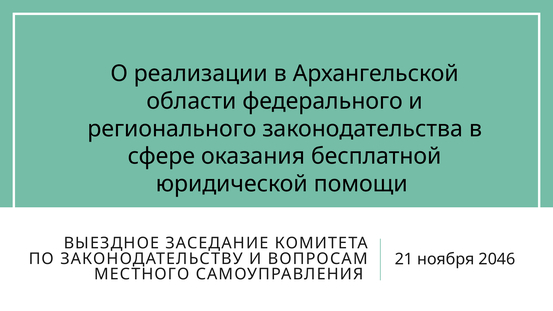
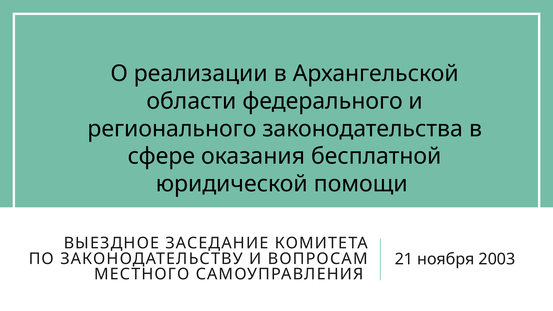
2046: 2046 -> 2003 (497, 259)
